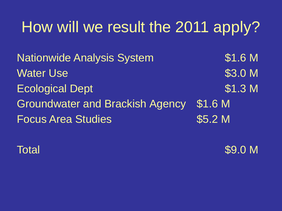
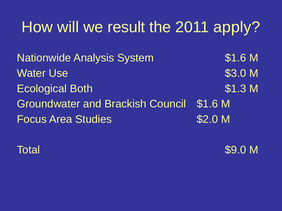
Dept: Dept -> Both (81, 89)
Agency: Agency -> Council (168, 104)
$5.2: $5.2 -> $2.0 (207, 120)
